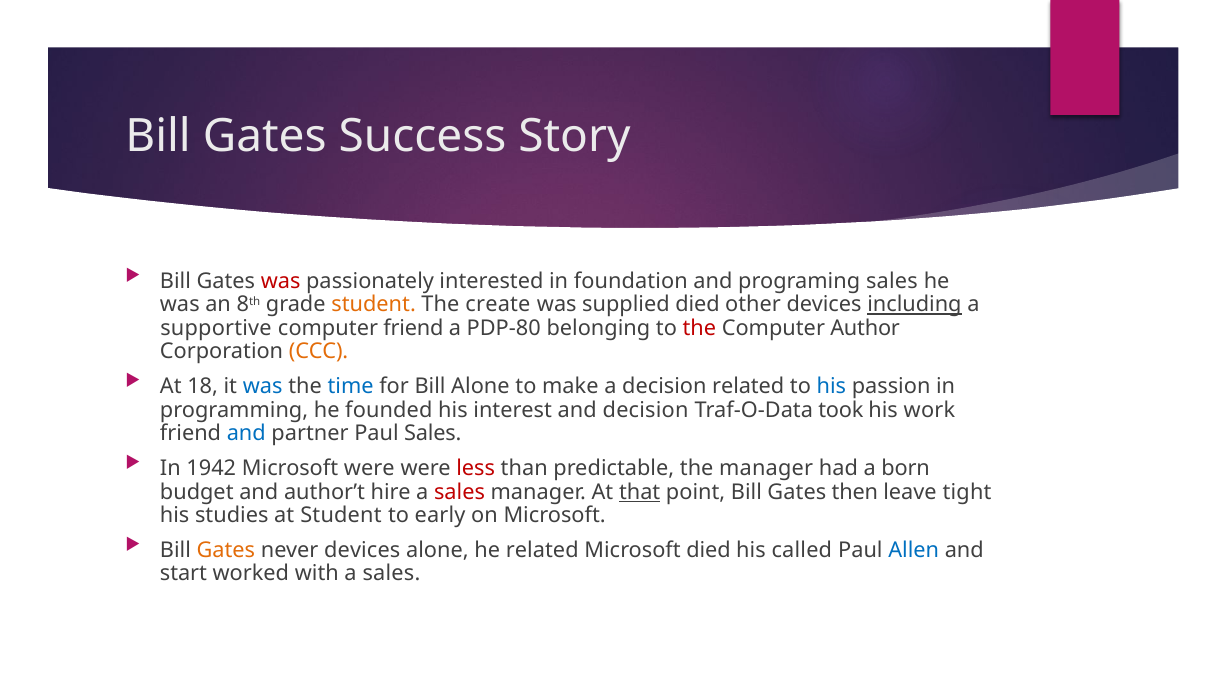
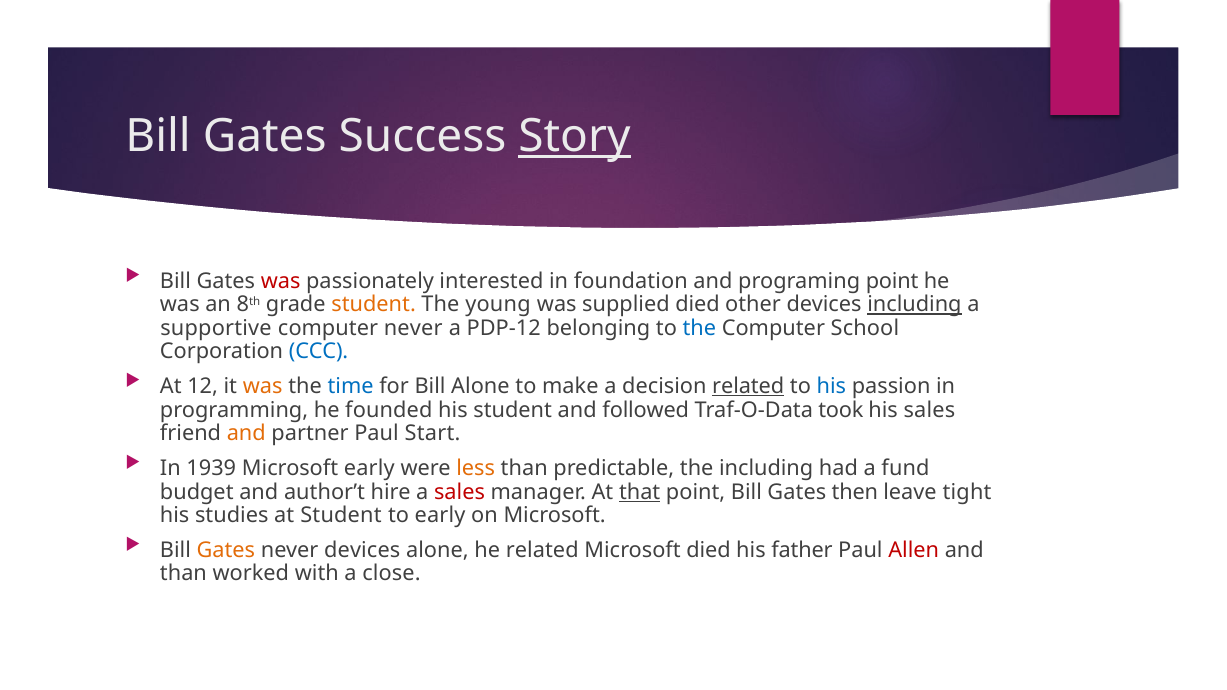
Story underline: none -> present (574, 137)
programing sales: sales -> point (892, 281)
create: create -> young (498, 305)
computer friend: friend -> never (413, 328)
PDP-80: PDP-80 -> PDP-12 (504, 328)
the colour: red -> blue (699, 328)
Author: Author -> School (865, 328)
CCC colour: orange -> blue (319, 352)
18: 18 -> 12 (203, 387)
was colour: blue -> orange (263, 387)
related underline: none -> present (748, 387)
his interest: interest -> student (513, 410)
and decision: decision -> followed (646, 410)
his work: work -> sales (929, 410)
and colour: blue -> orange (246, 434)
Paul Sales: Sales -> Start (433, 434)
1942: 1942 -> 1939 (211, 468)
Microsoft were: were -> early (369, 468)
less colour: red -> orange (476, 468)
the manager: manager -> including (766, 468)
born: born -> fund (906, 468)
called: called -> father (802, 550)
Allen colour: blue -> red (914, 550)
start: start -> than (183, 574)
with a sales: sales -> close (391, 574)
